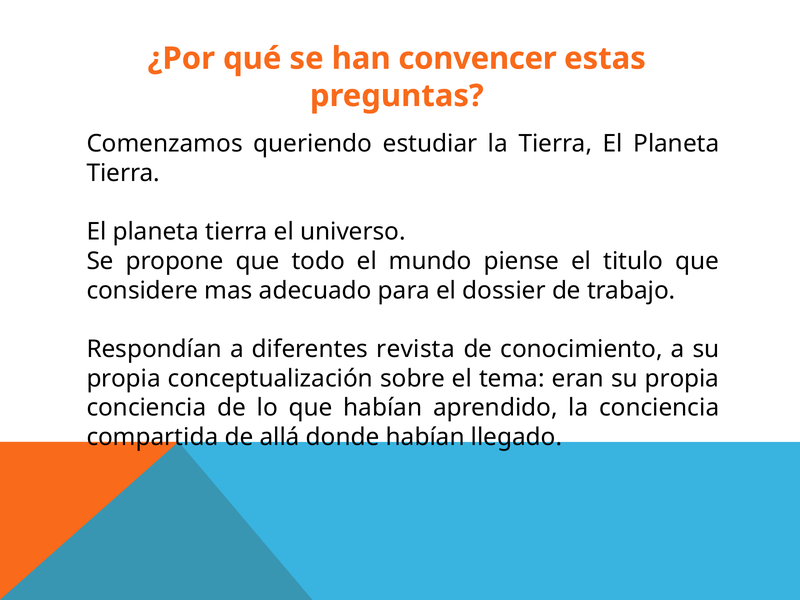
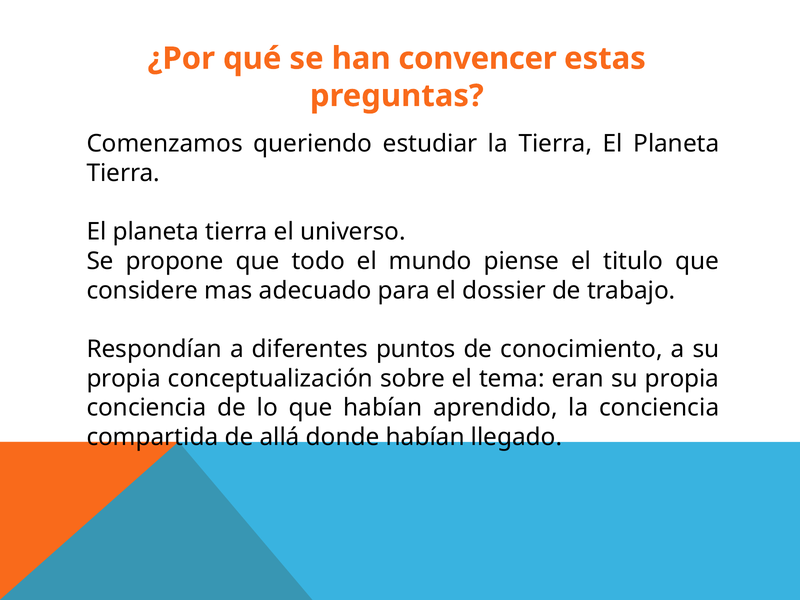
revista: revista -> puntos (416, 349)
